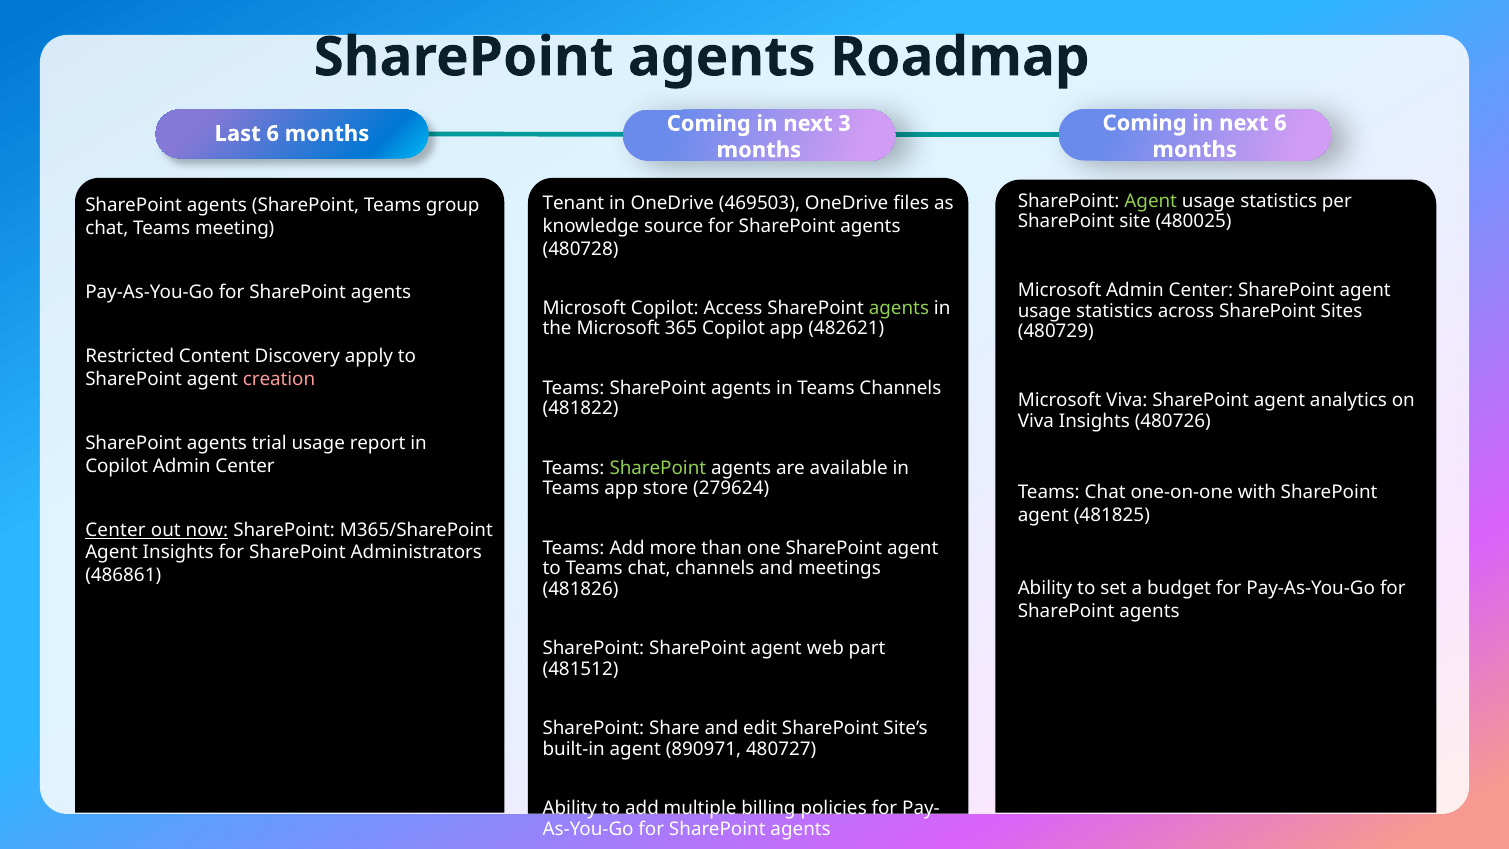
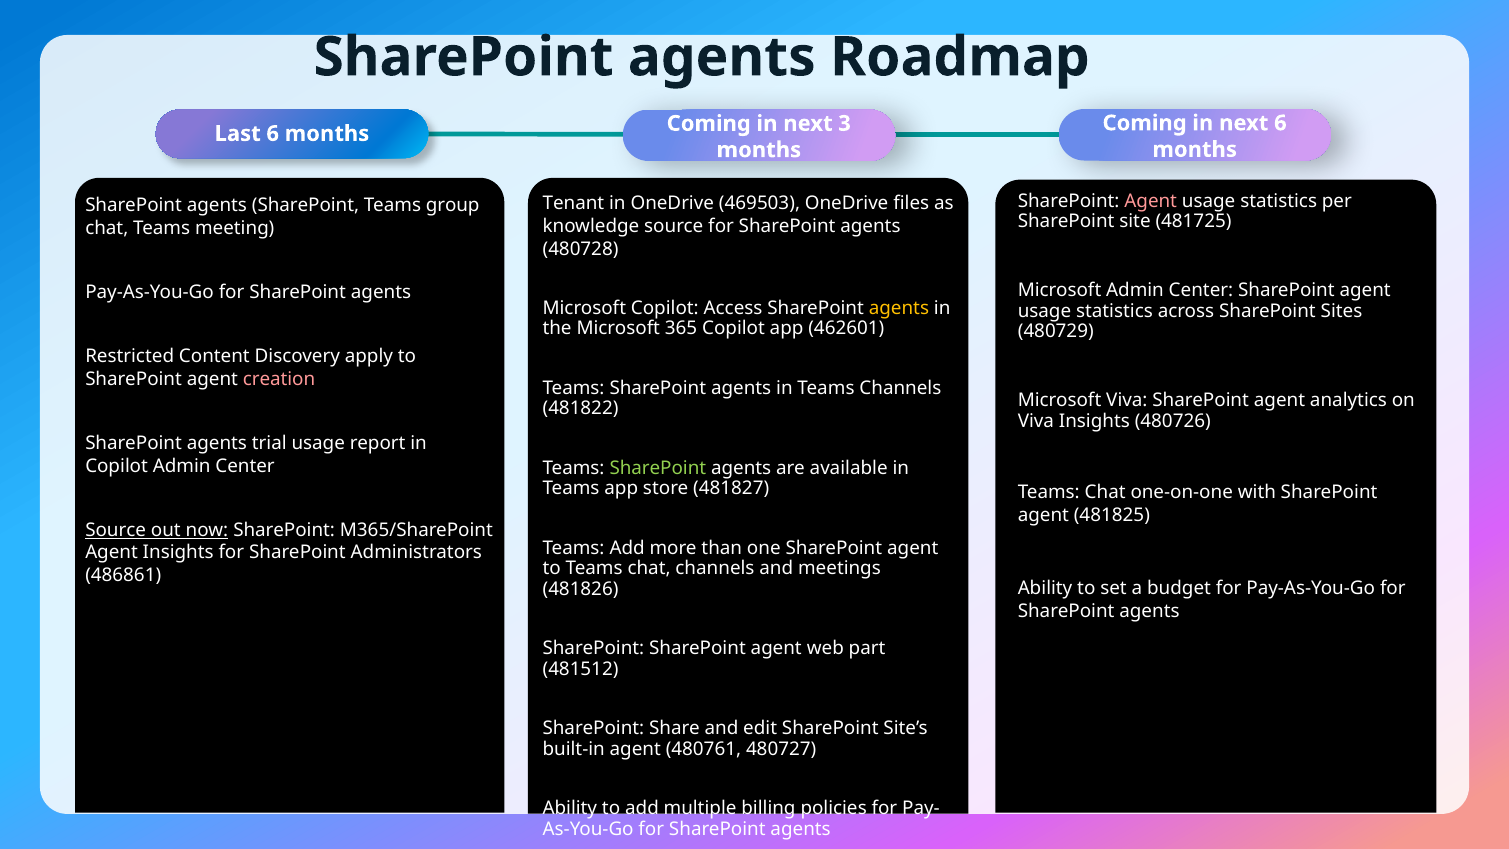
Agent colour: light green -> pink (1151, 201)
480025: 480025 -> 481725 (1194, 222)
agents colour: light green -> yellow (899, 308)
482621: 482621 -> 462601 (846, 329)
279624: 279624 -> 481827 (731, 489)
Center: Center -> Source (116, 530)
890971: 890971 -> 480761 (703, 749)
